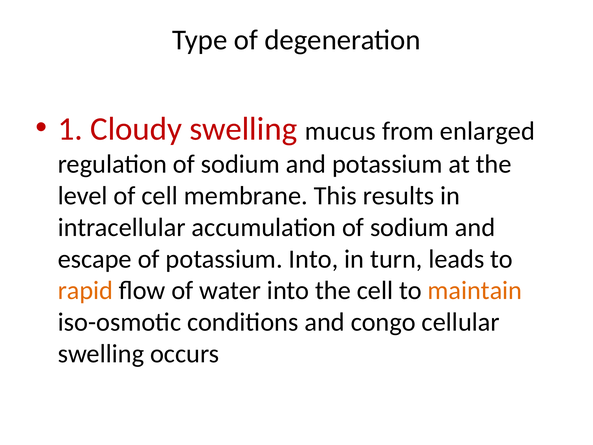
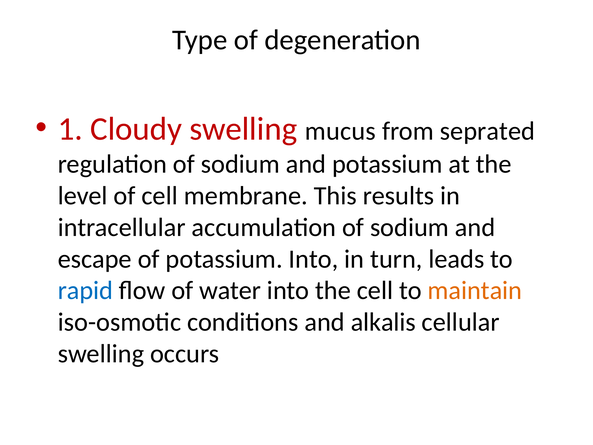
enlarged: enlarged -> seprated (487, 131)
rapid colour: orange -> blue (85, 290)
congo: congo -> alkalis (383, 322)
